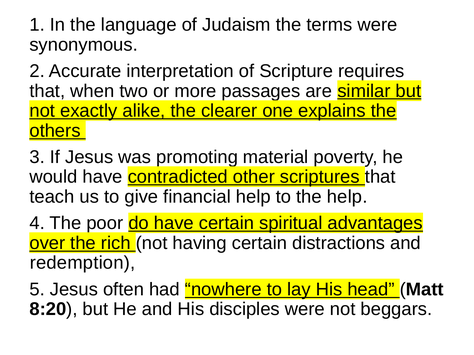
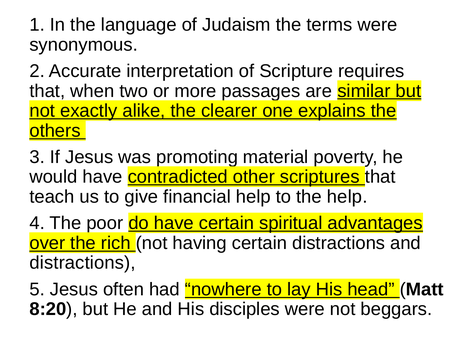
redemption: redemption -> distractions (83, 263)
